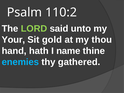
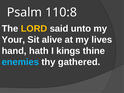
110:2: 110:2 -> 110:8 (61, 12)
LORD colour: light green -> yellow (34, 29)
gold: gold -> alive (52, 40)
thou: thou -> lives (102, 40)
name: name -> kings (68, 51)
